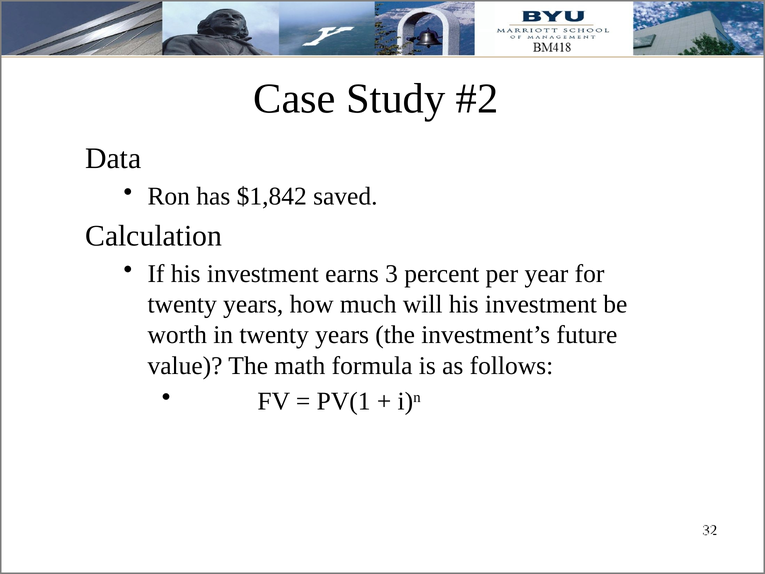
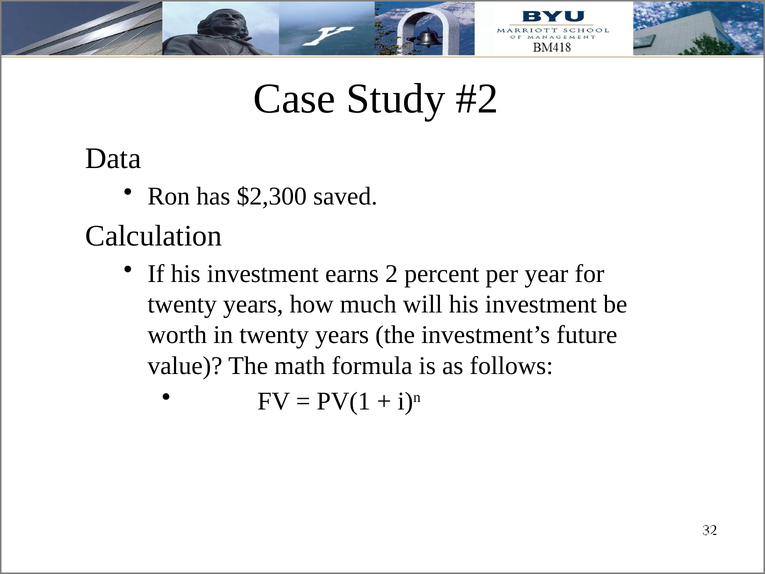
$1,842: $1,842 -> $2,300 (272, 196)
3: 3 -> 2 (392, 274)
